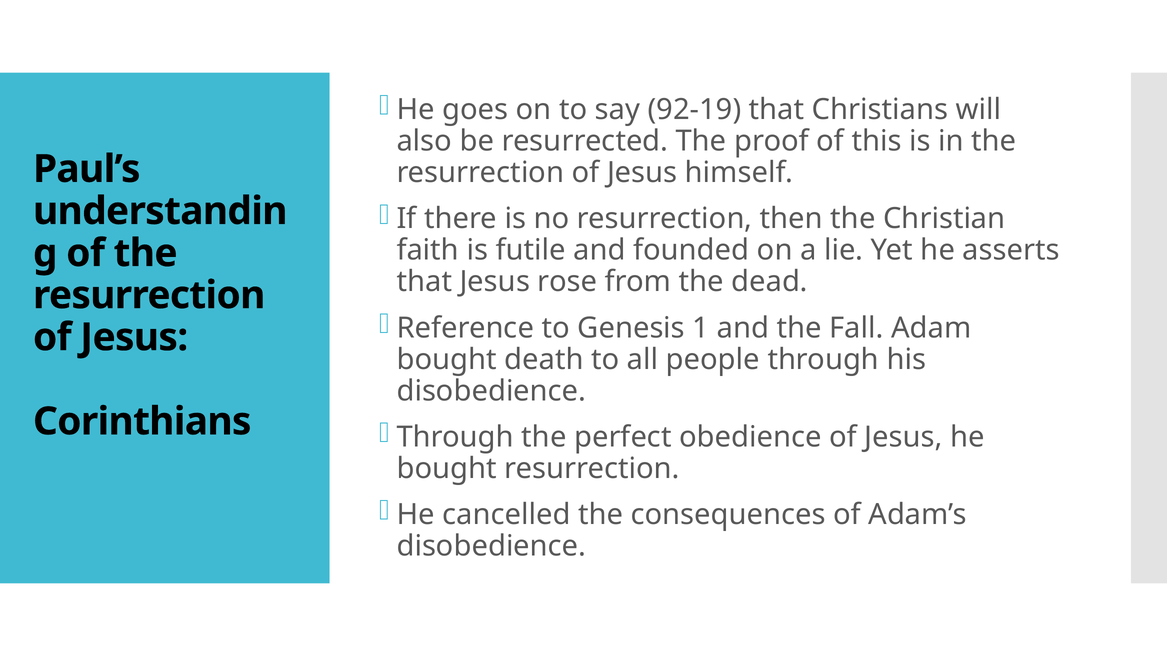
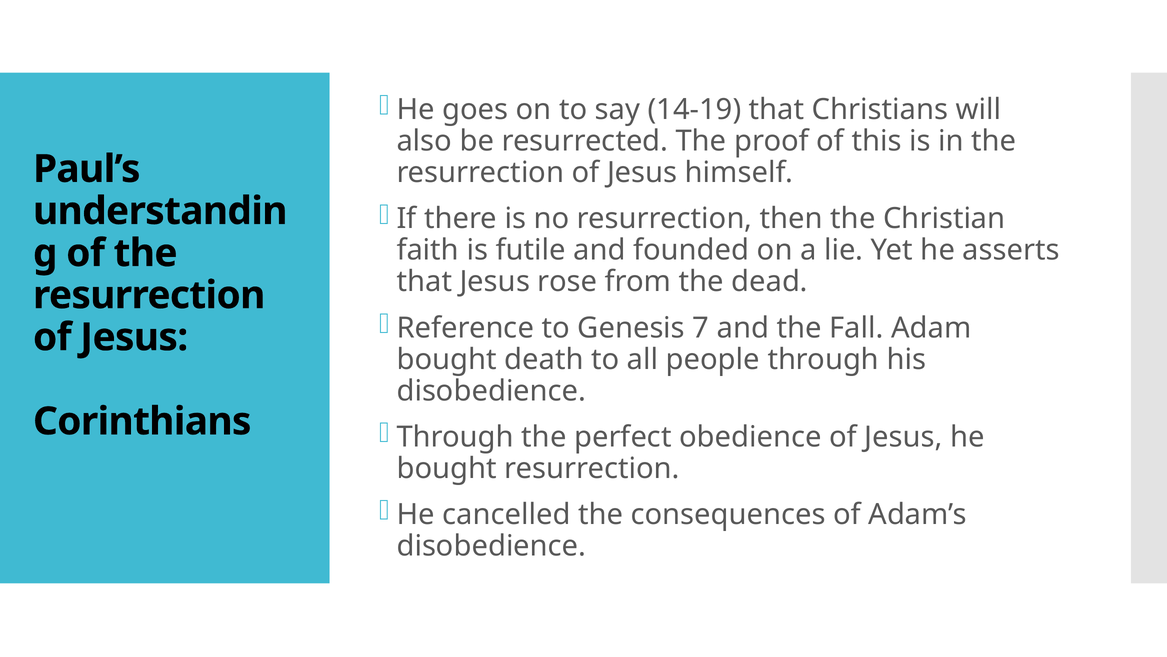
92-19: 92-19 -> 14-19 (694, 109)
1: 1 -> 7 (701, 328)
